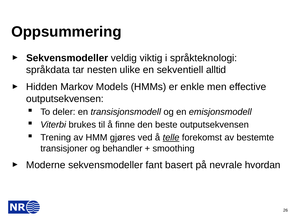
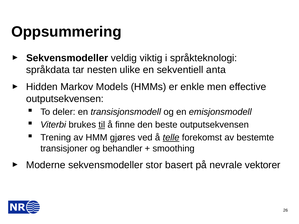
alltid: alltid -> anta (216, 70)
til underline: none -> present (102, 125)
fant: fant -> stor (154, 165)
hvordan: hvordan -> vektorer (263, 165)
